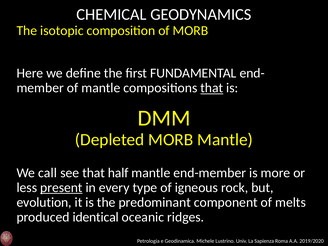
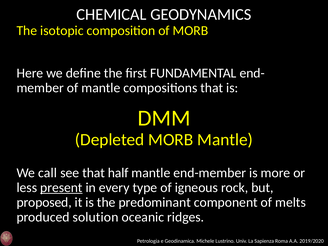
that underline: present -> none (212, 88)
evolution: evolution -> proposed (44, 202)
identical: identical -> solution (96, 217)
